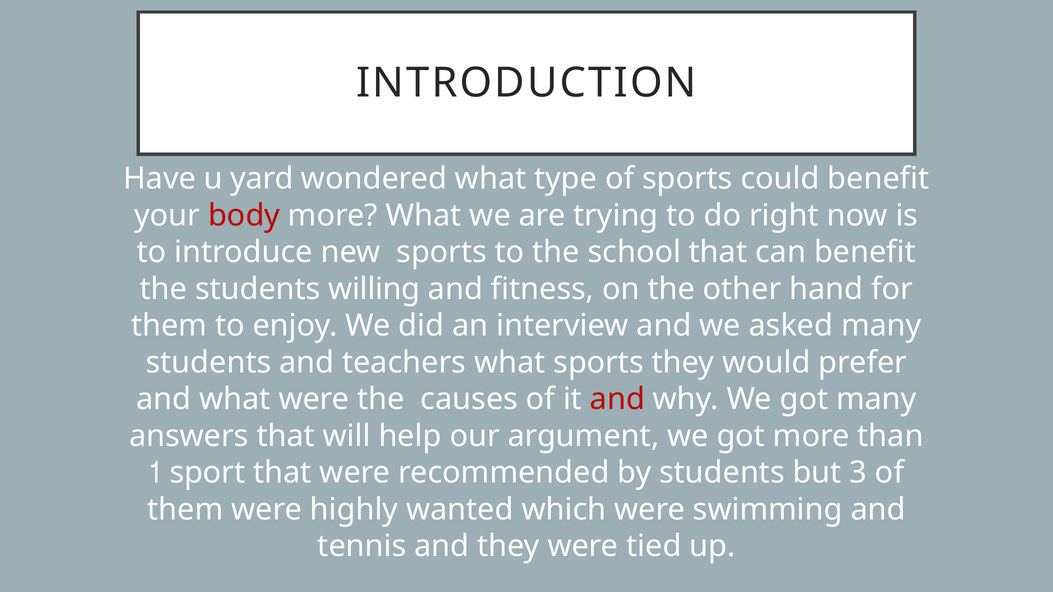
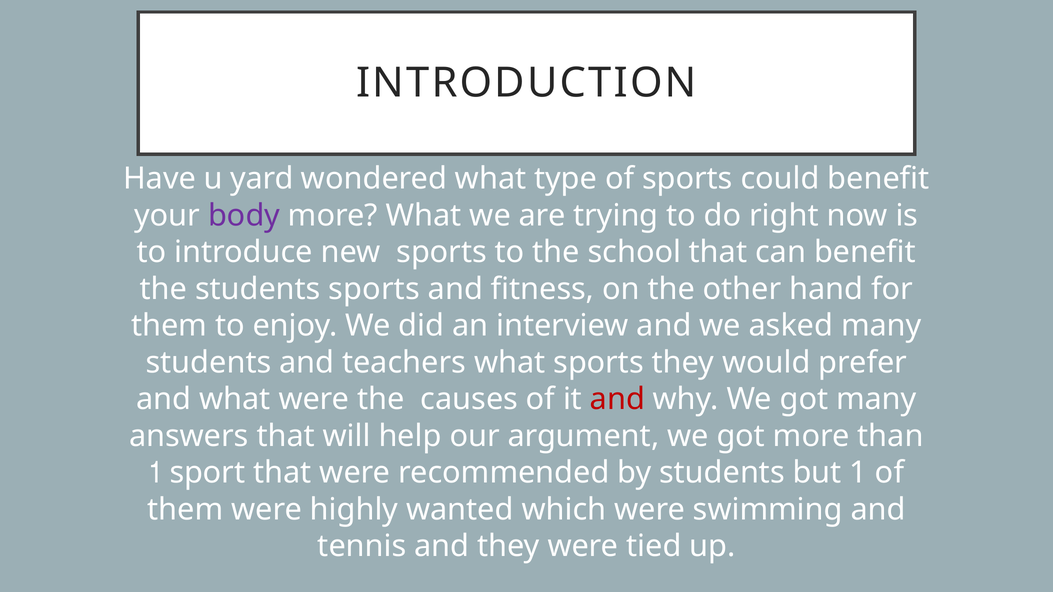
body colour: red -> purple (244, 215)
students willing: willing -> sports (374, 289)
but 3: 3 -> 1 (858, 473)
